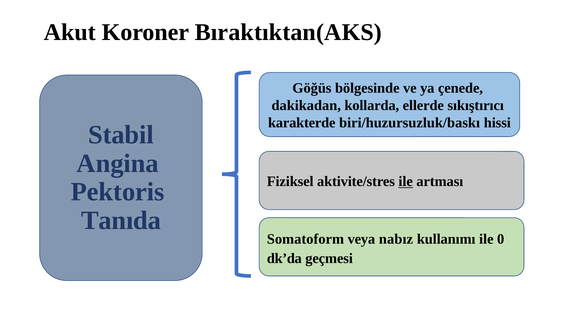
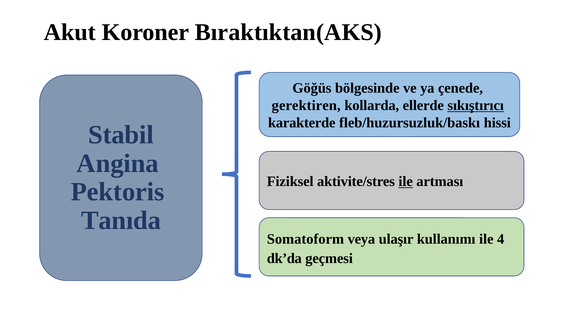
dakikadan: dakikadan -> gerektiren (306, 106)
sıkıştırıcı underline: none -> present (476, 106)
biri/huzursuzluk/baskı: biri/huzursuzluk/baskı -> fleb/huzursuzluk/baskı (410, 123)
nabız: nabız -> ulaşır (396, 239)
0: 0 -> 4 (501, 239)
